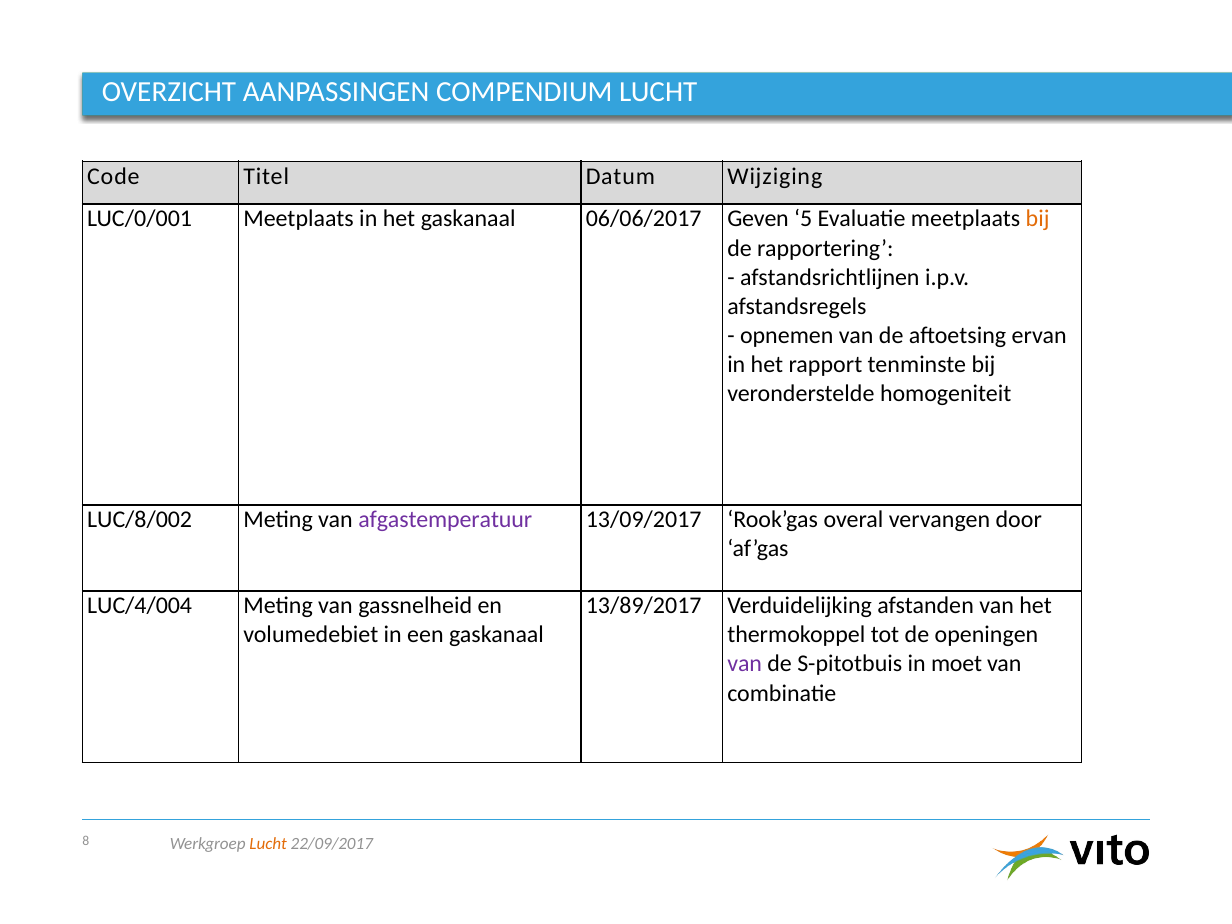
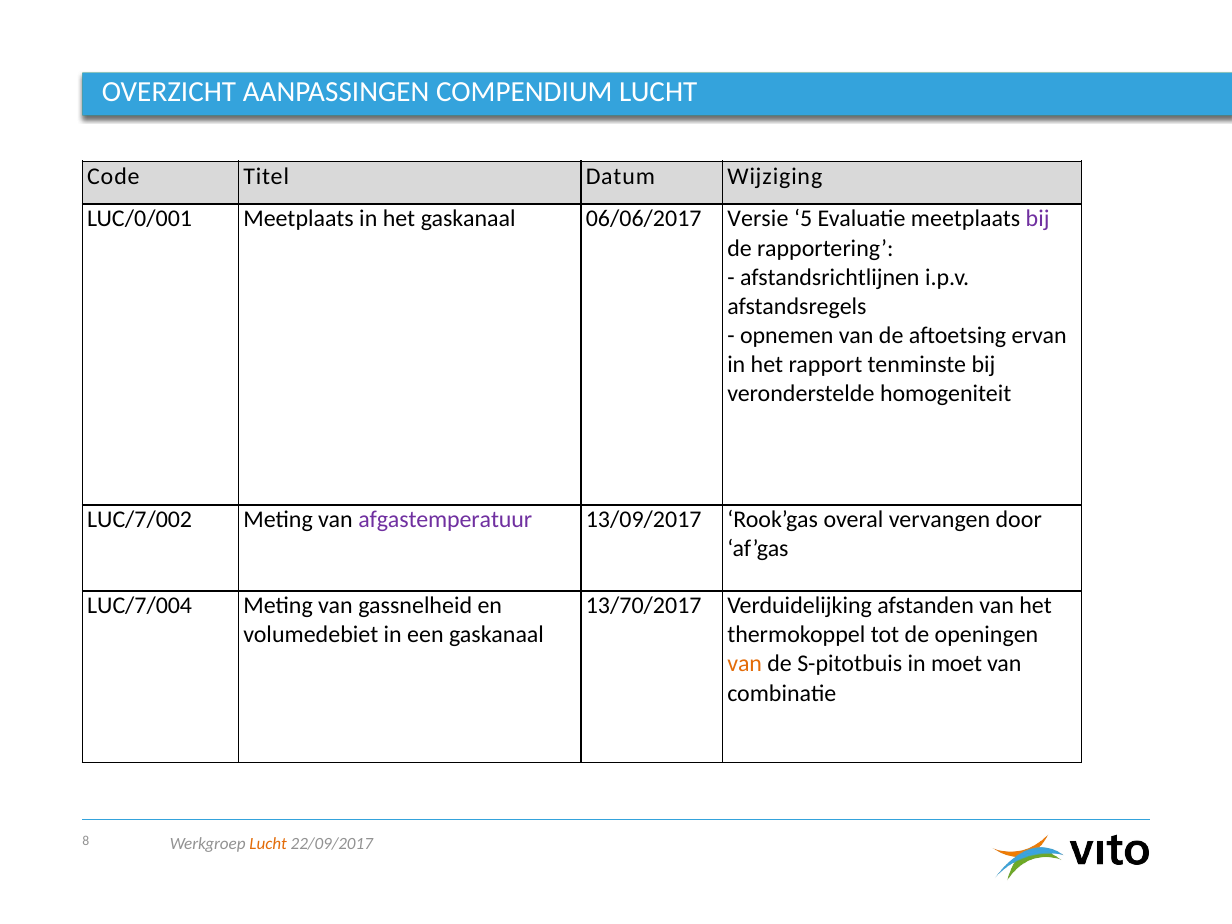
Geven: Geven -> Versie (758, 219)
bij colour: orange -> purple (1038, 219)
LUC/8/002: LUC/8/002 -> LUC/7/002 (140, 520)
LUC/4/004: LUC/4/004 -> LUC/7/004 (140, 606)
13/89/2017: 13/89/2017 -> 13/70/2017 (644, 606)
van colour: purple -> orange (745, 664)
